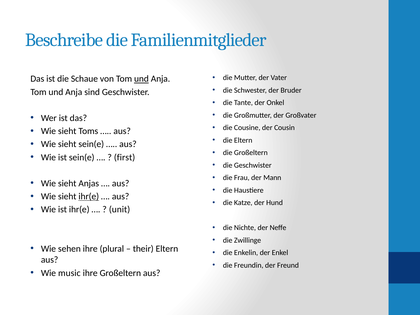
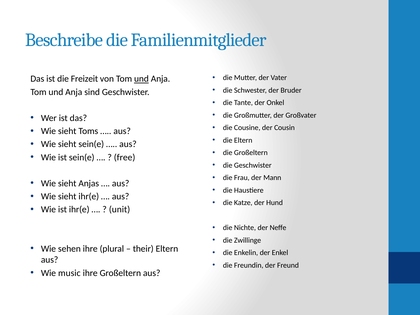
Schaue: Schaue -> Freizeit (84, 79)
first: first -> free (125, 157)
ihr(e underline: present -> none (89, 196)
